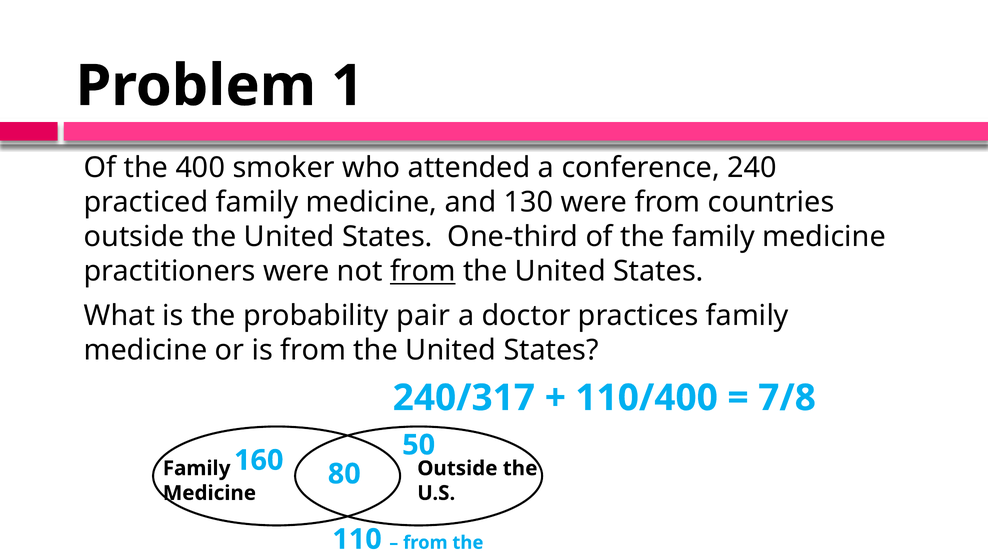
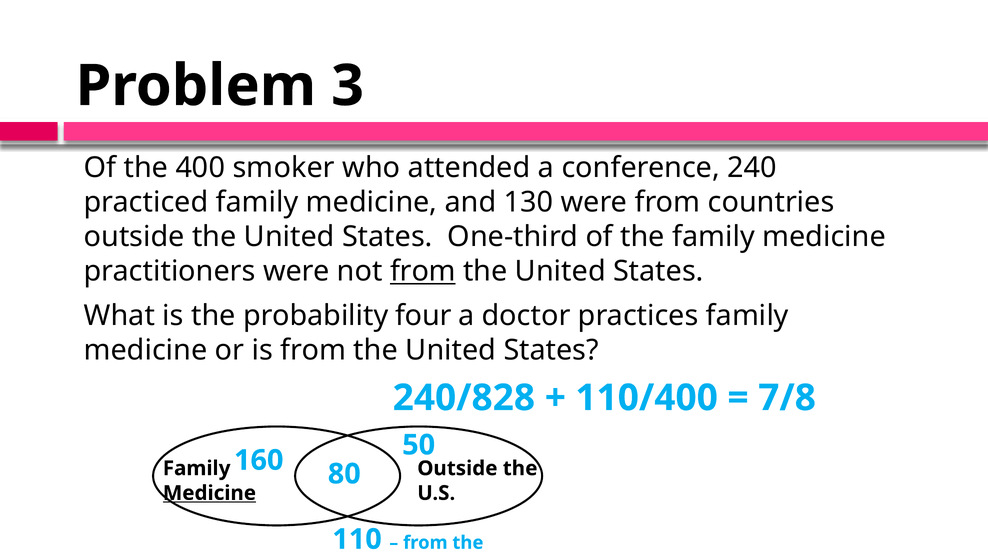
1: 1 -> 3 (348, 86)
pair: pair -> four (423, 316)
240/317: 240/317 -> 240/828 (464, 398)
Medicine underline: none -> present (209, 493)
